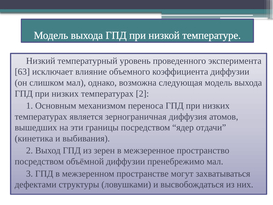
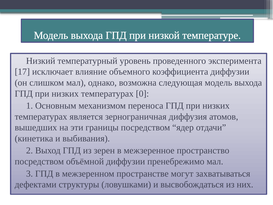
63: 63 -> 17 (22, 72)
температурах 2: 2 -> 0 (142, 94)
